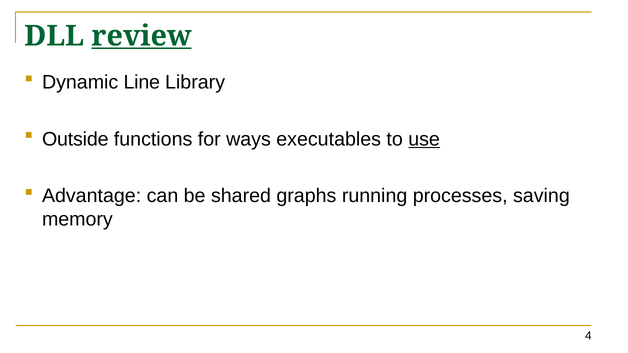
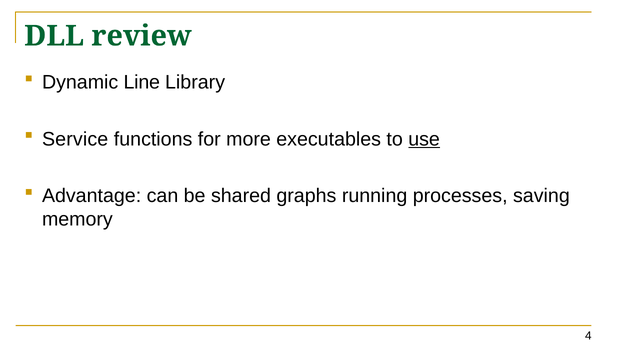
review underline: present -> none (142, 36)
Outside: Outside -> Service (75, 139)
ways: ways -> more (249, 139)
